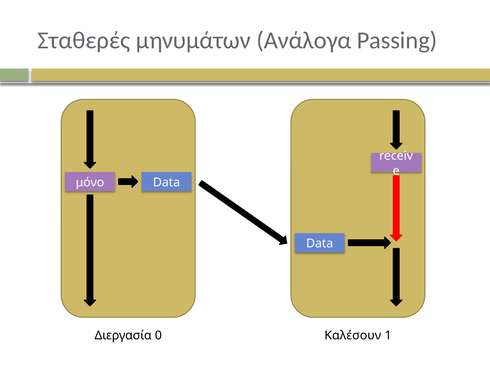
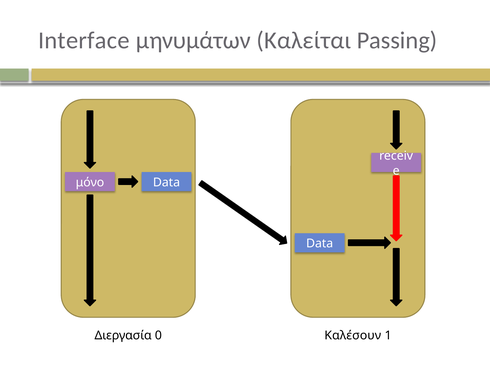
Σταθερές: Σταθερές -> Interface (84, 40)
Ανάλογα: Ανάλογα -> Καλείται (304, 40)
